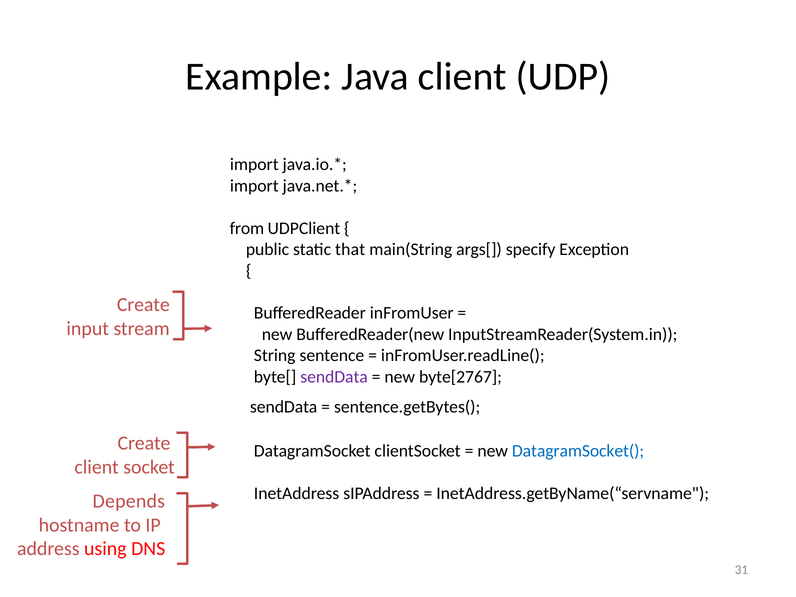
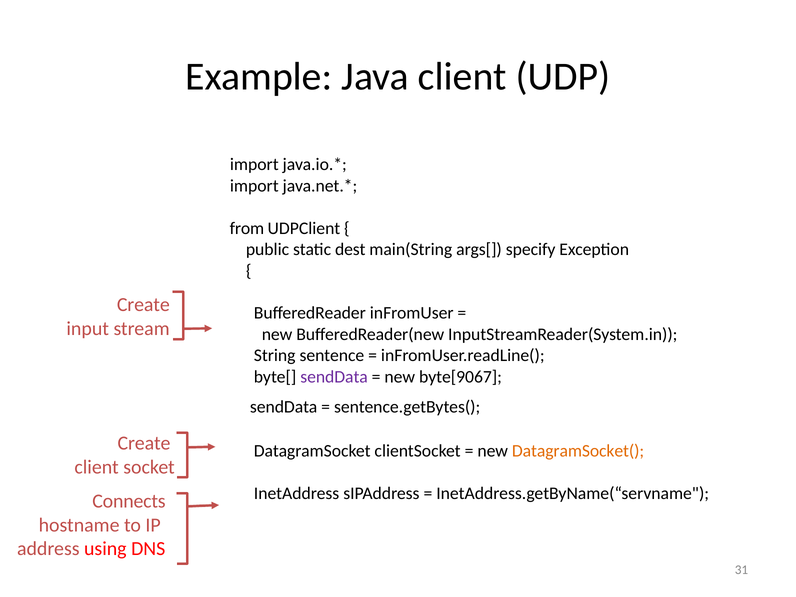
that: that -> dest (350, 249)
byte[2767: byte[2767 -> byte[9067 (460, 377)
DatagramSocket( colour: blue -> orange (578, 451)
Depends: Depends -> Connects (129, 501)
